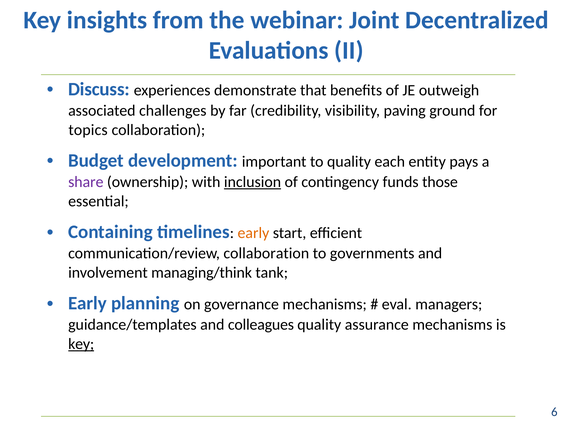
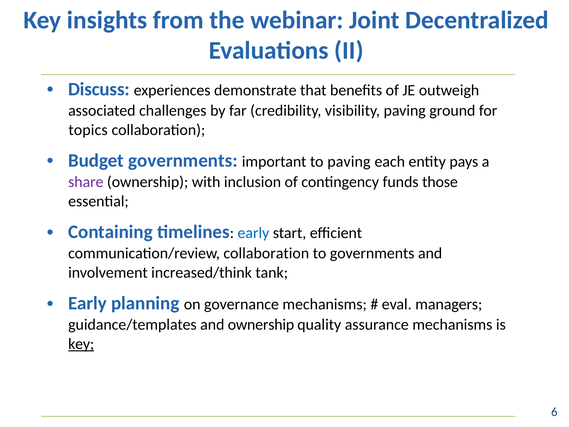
Budget development: development -> governments (183, 161)
to quality: quality -> paving (349, 162)
inclusion underline: present -> none (253, 182)
early colour: orange -> blue (253, 233)
managing/think: managing/think -> increased/think (202, 272)
and colleagues: colleagues -> ownership (261, 324)
